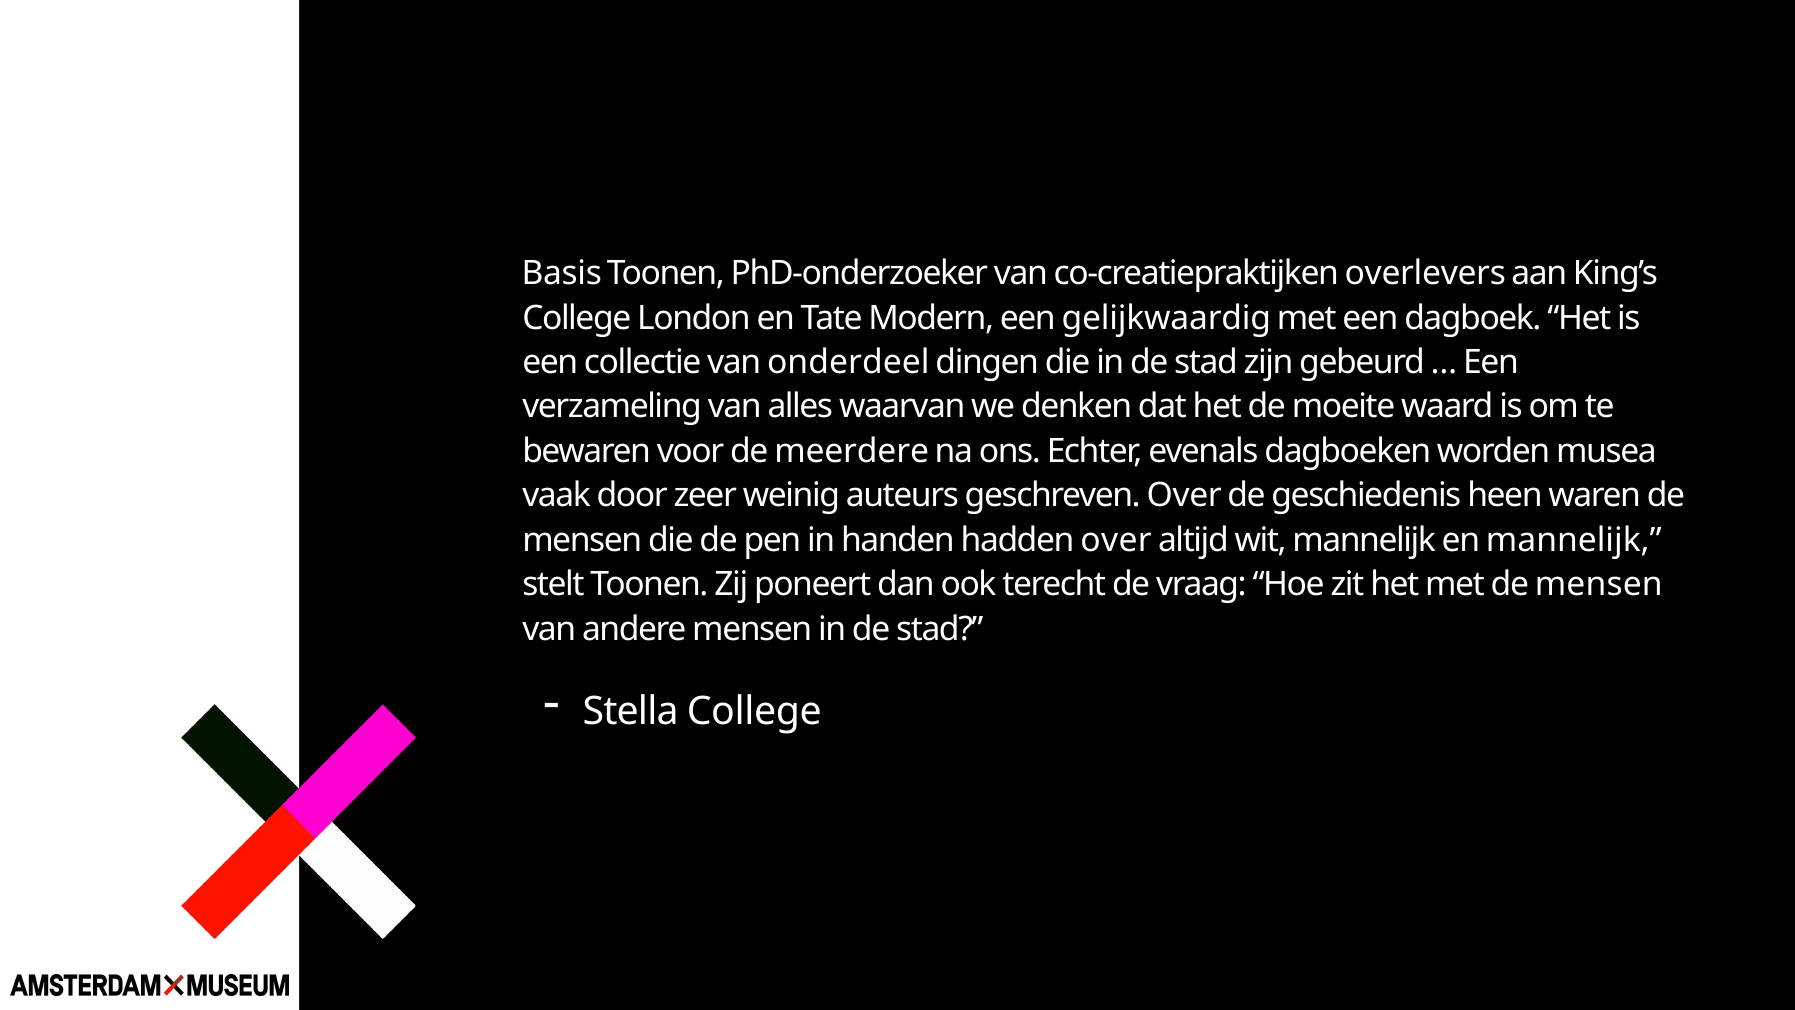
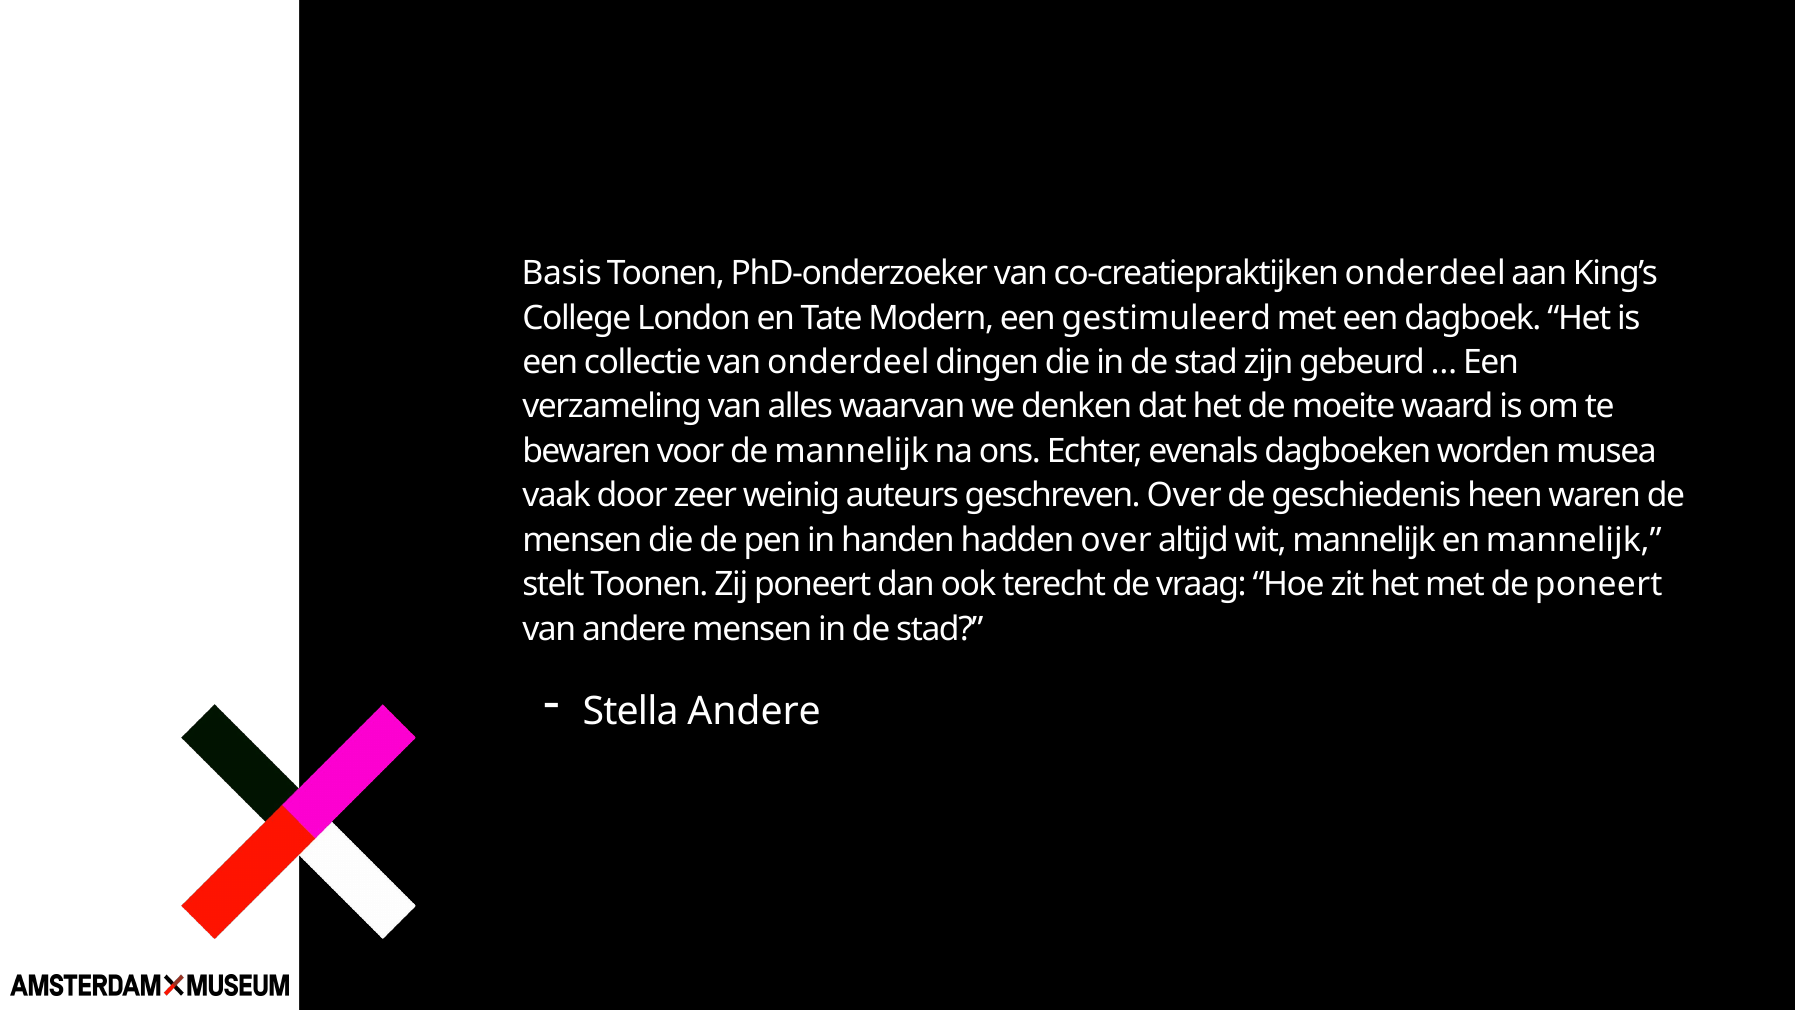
co-creatiepraktijken overlevers: overlevers -> onderdeel (1425, 273)
gelijkwaardig: gelijkwaardig -> gestimuleerd (1166, 318)
de meerdere: meerdere -> mannelijk (852, 451)
met de mensen: mensen -> poneert (1599, 584)
Stella College: College -> Andere (754, 711)
